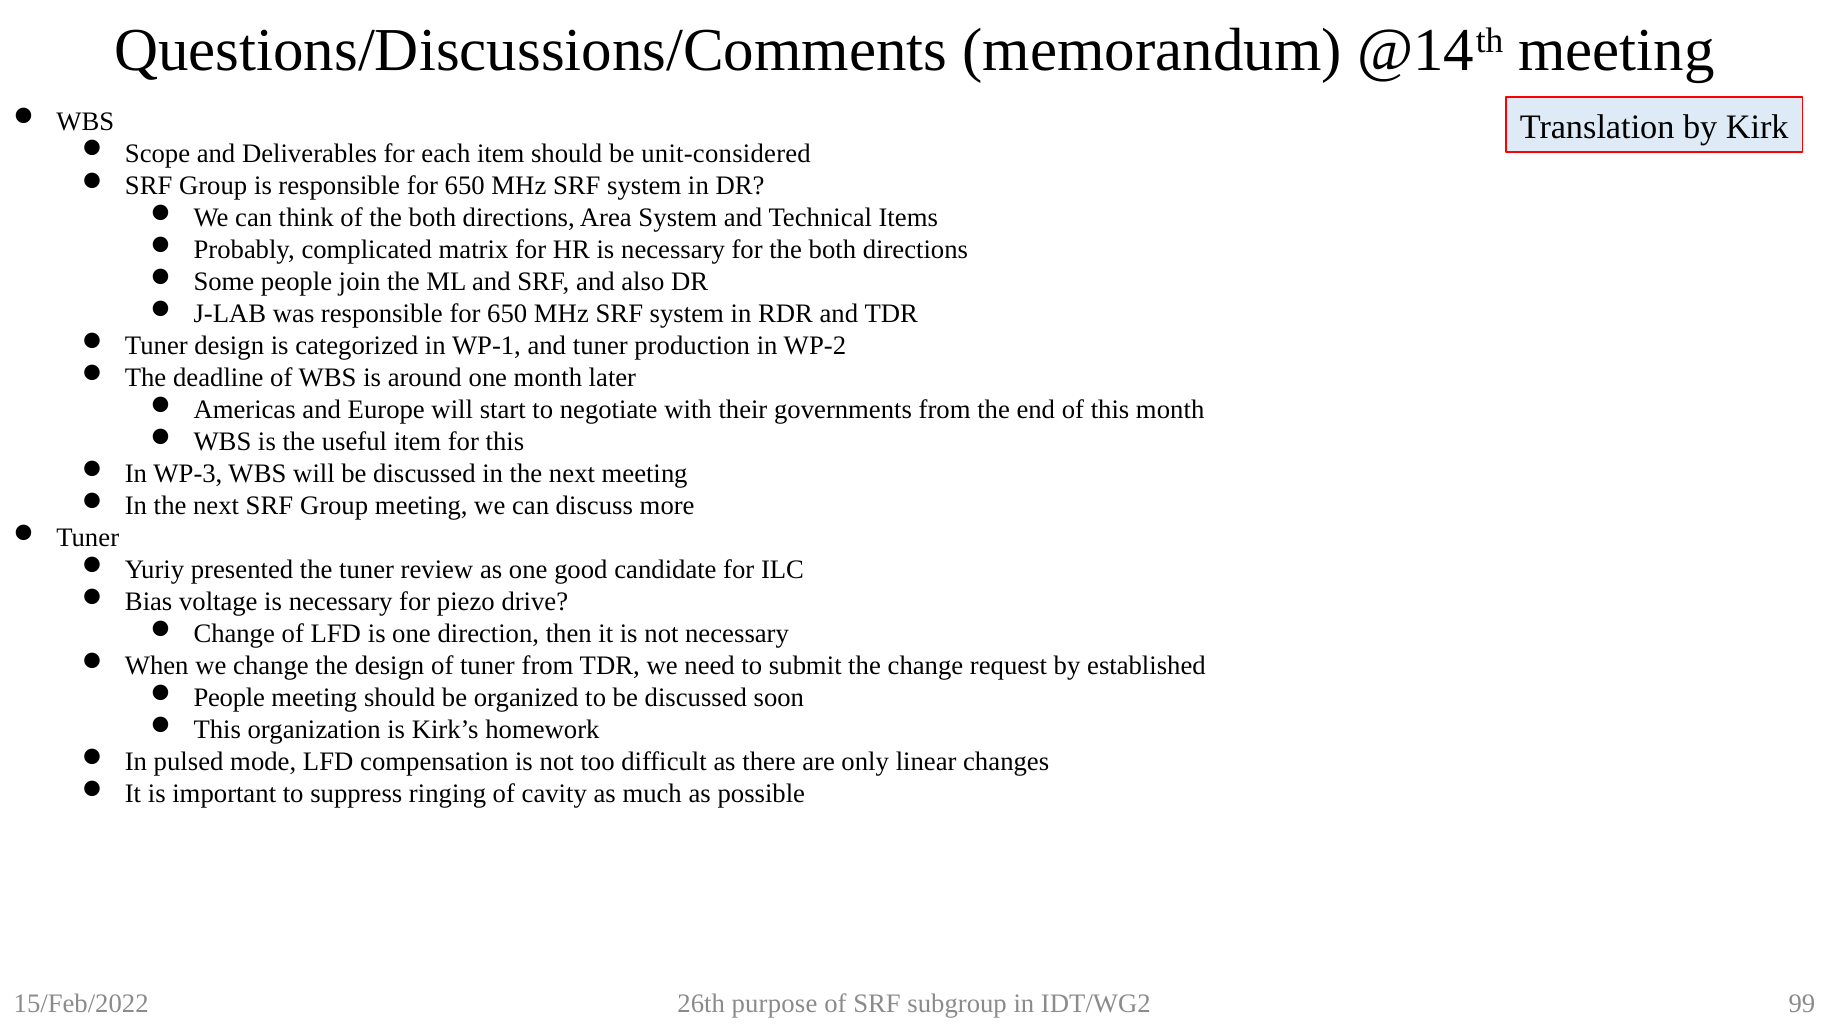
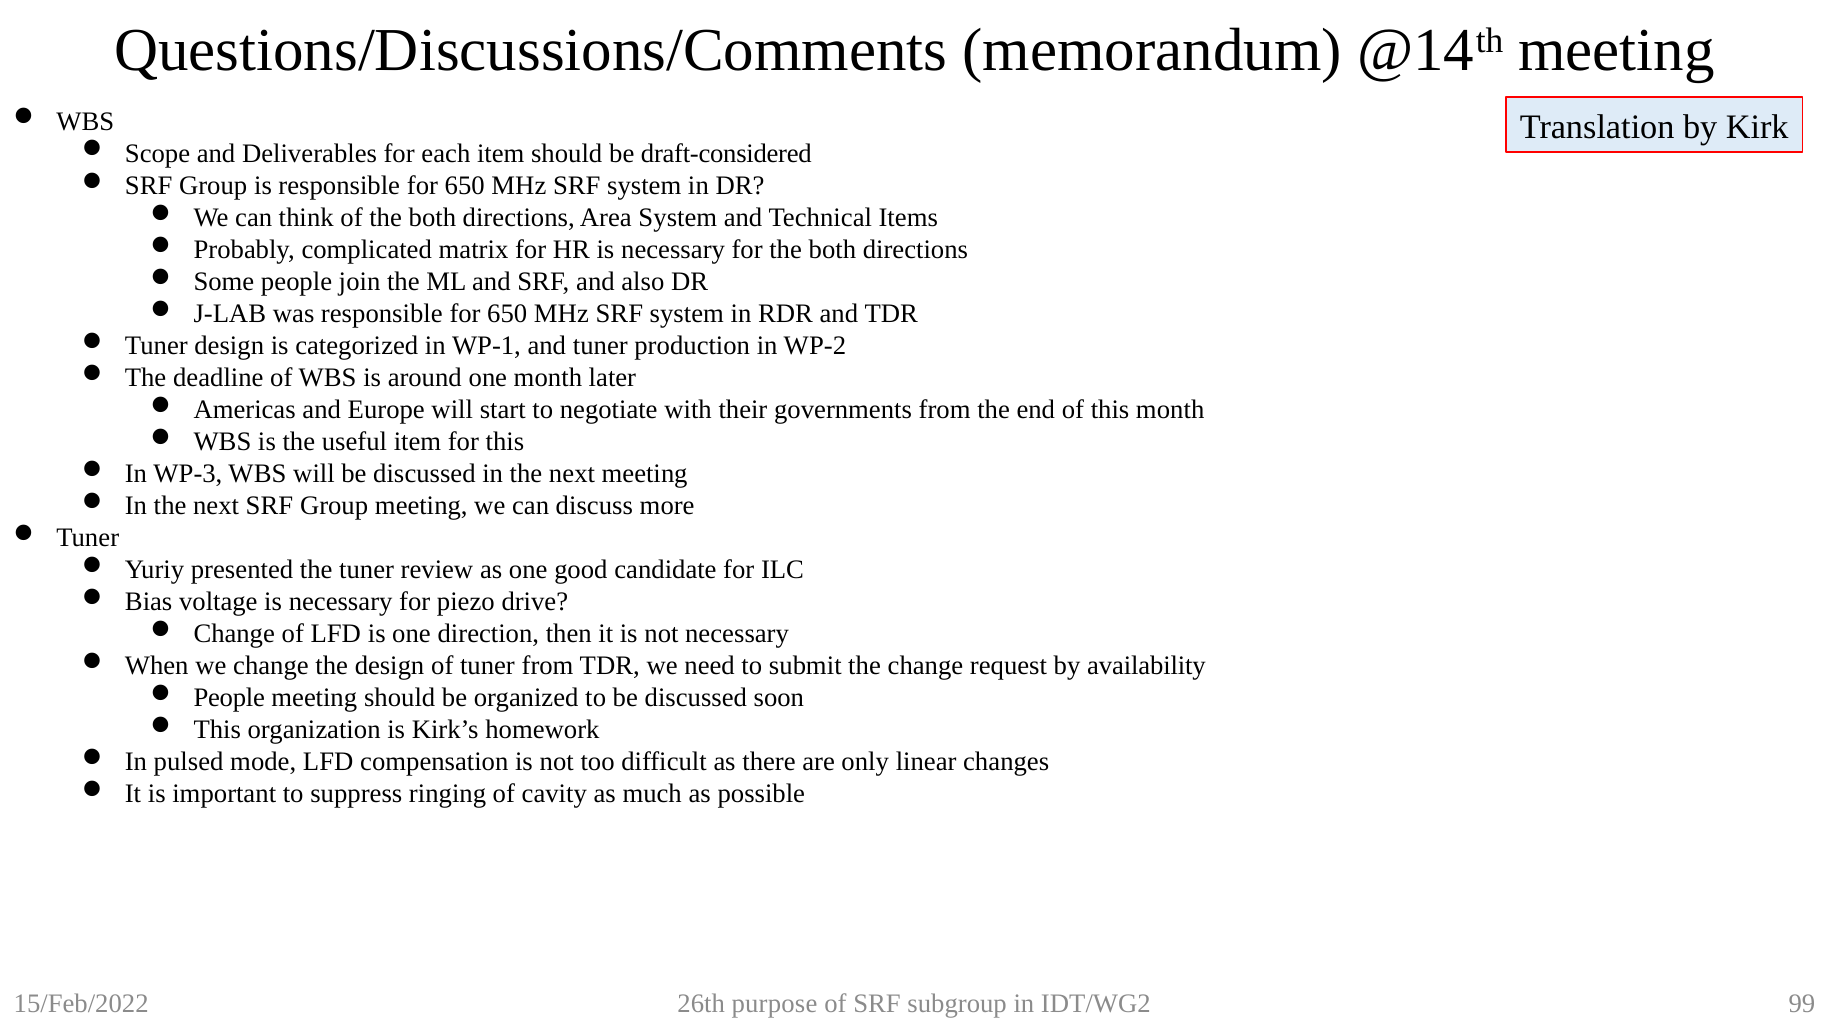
unit-considered: unit-considered -> draft-considered (726, 154)
established: established -> availability (1146, 666)
